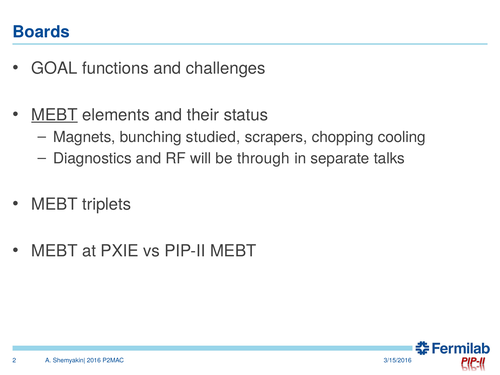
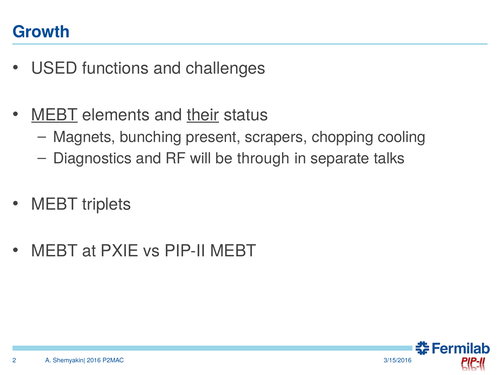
Boards: Boards -> Growth (41, 32)
GOAL: GOAL -> USED (54, 68)
their underline: none -> present (203, 115)
studied: studied -> present (213, 137)
